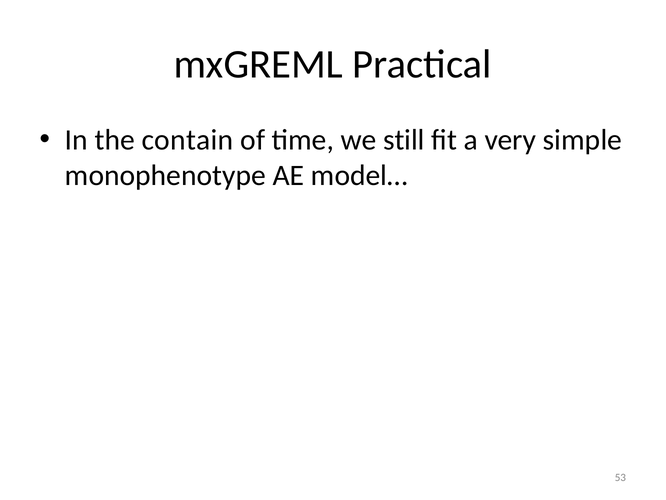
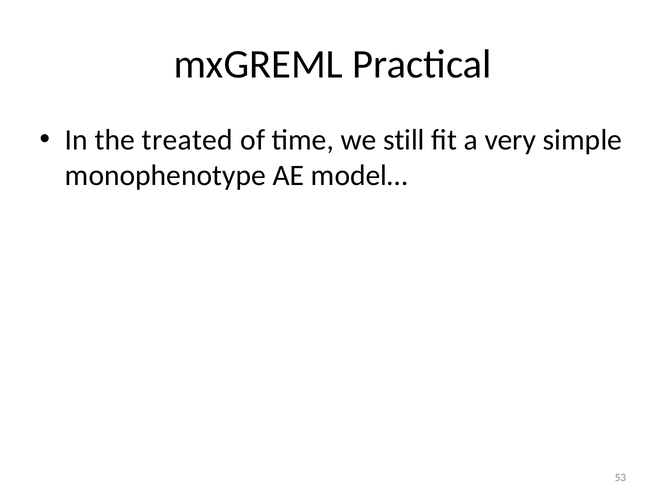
contain: contain -> treated (187, 140)
